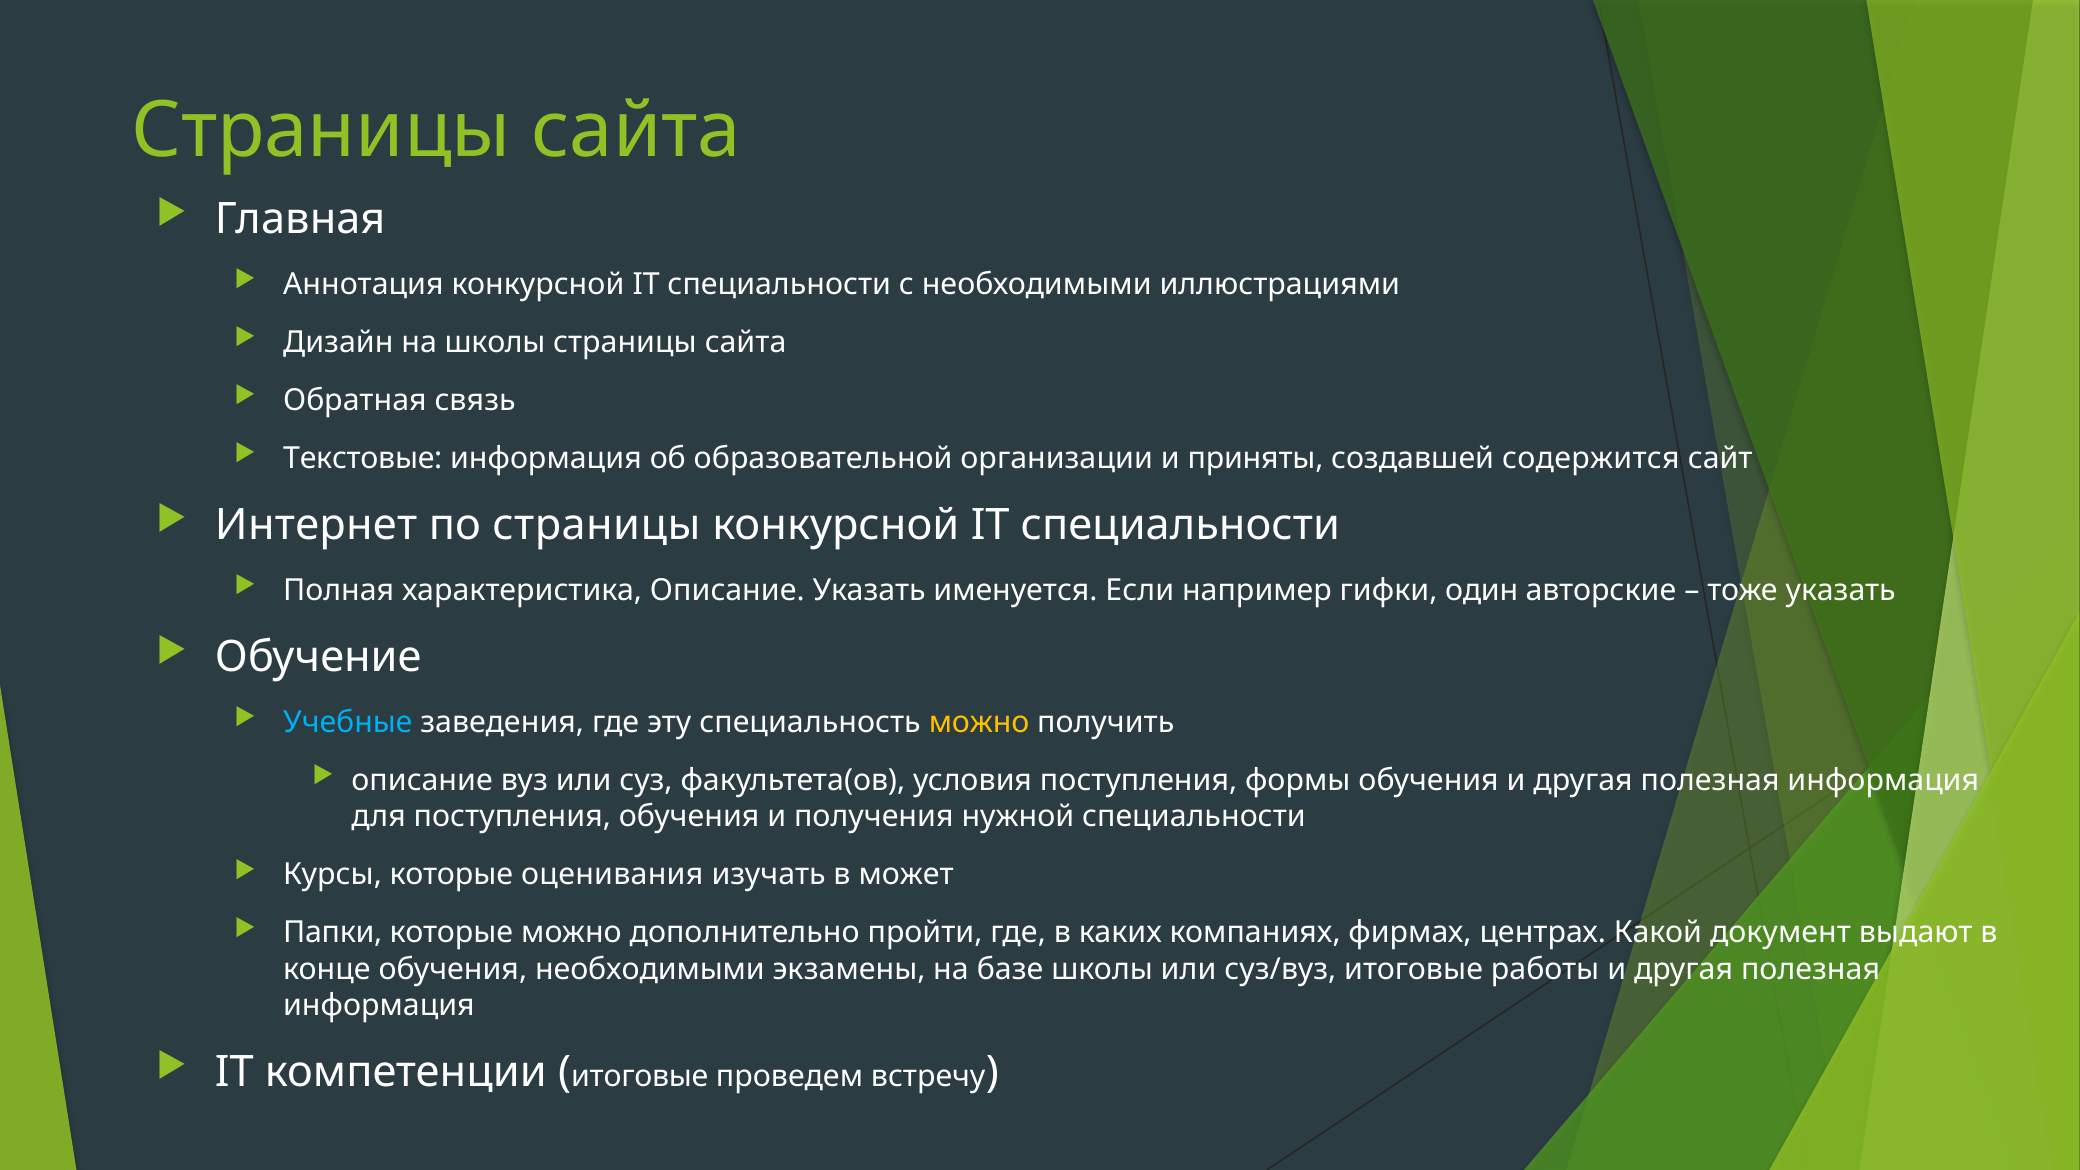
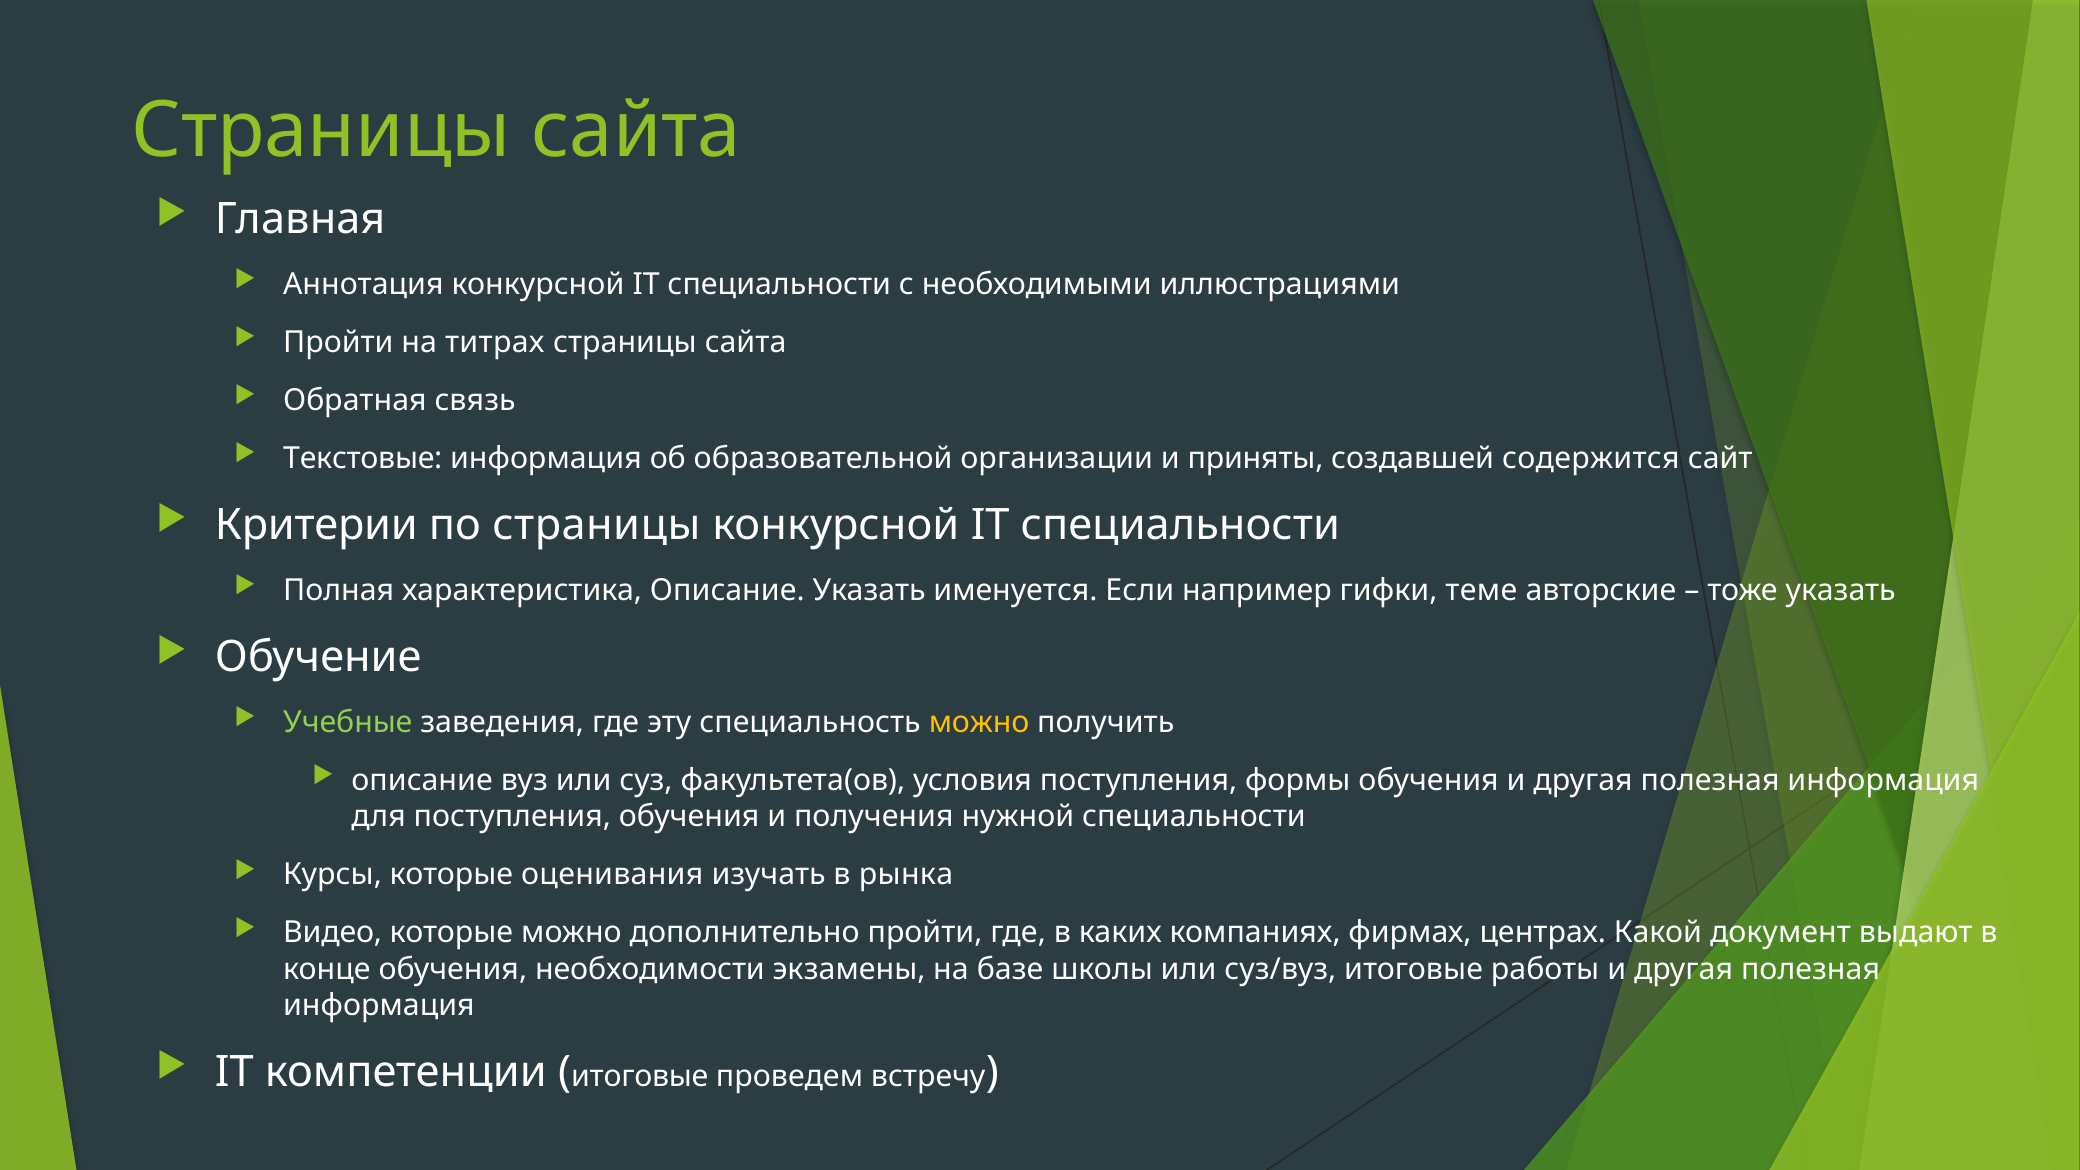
Дизайн: Дизайн -> Пройти (338, 342)
на школы: школы -> титрах (495, 342)
Интернет: Интернет -> Критерии (316, 525)
один: один -> теме (1481, 590)
Учебные colour: light blue -> light green (348, 722)
может: может -> рынка (906, 875)
Папки: Папки -> Видео (333, 933)
обучения необходимыми: необходимыми -> необходимости (650, 969)
